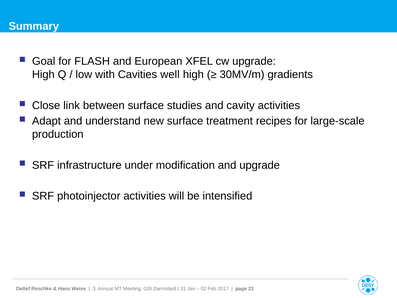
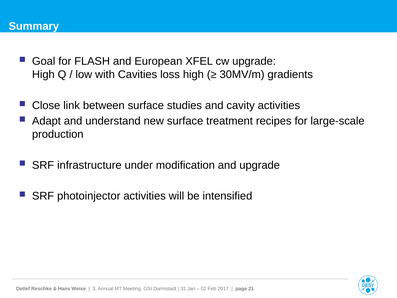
well: well -> loss (170, 75)
